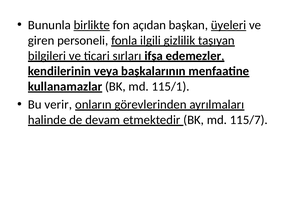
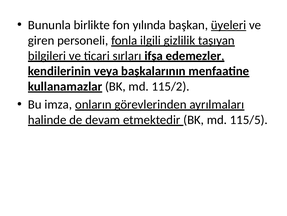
birlikte underline: present -> none (92, 25)
açıdan: açıdan -> yılında (149, 25)
115/1: 115/1 -> 115/2 (171, 86)
verir: verir -> imza (58, 104)
115/7: 115/7 -> 115/5 (249, 119)
